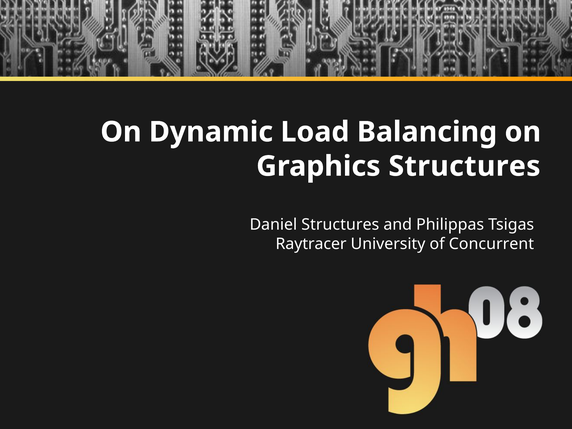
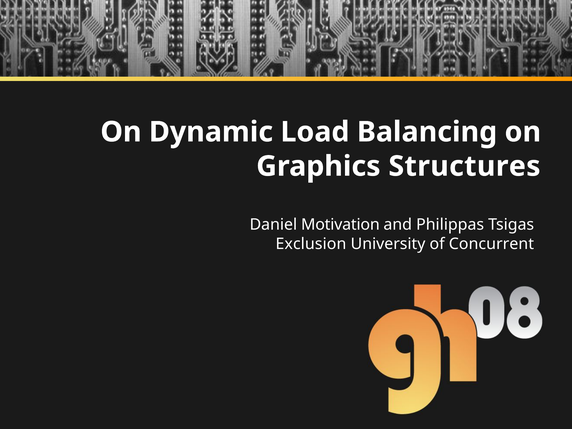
Daniel Structures: Structures -> Motivation (340, 225)
Raytracer: Raytracer -> Exclusion (311, 244)
